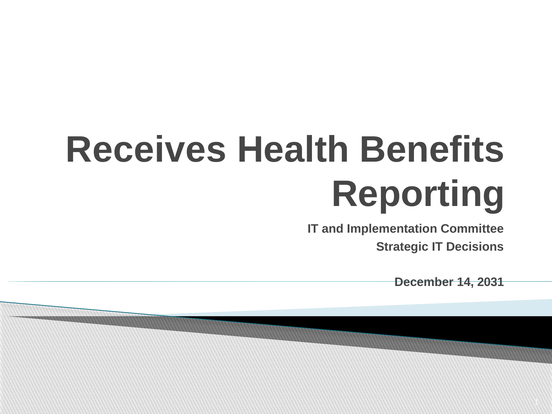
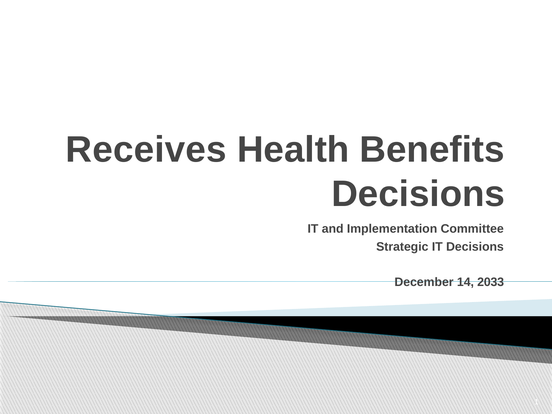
Reporting: Reporting -> Decisions (418, 194)
2031: 2031 -> 2033 (491, 282)
